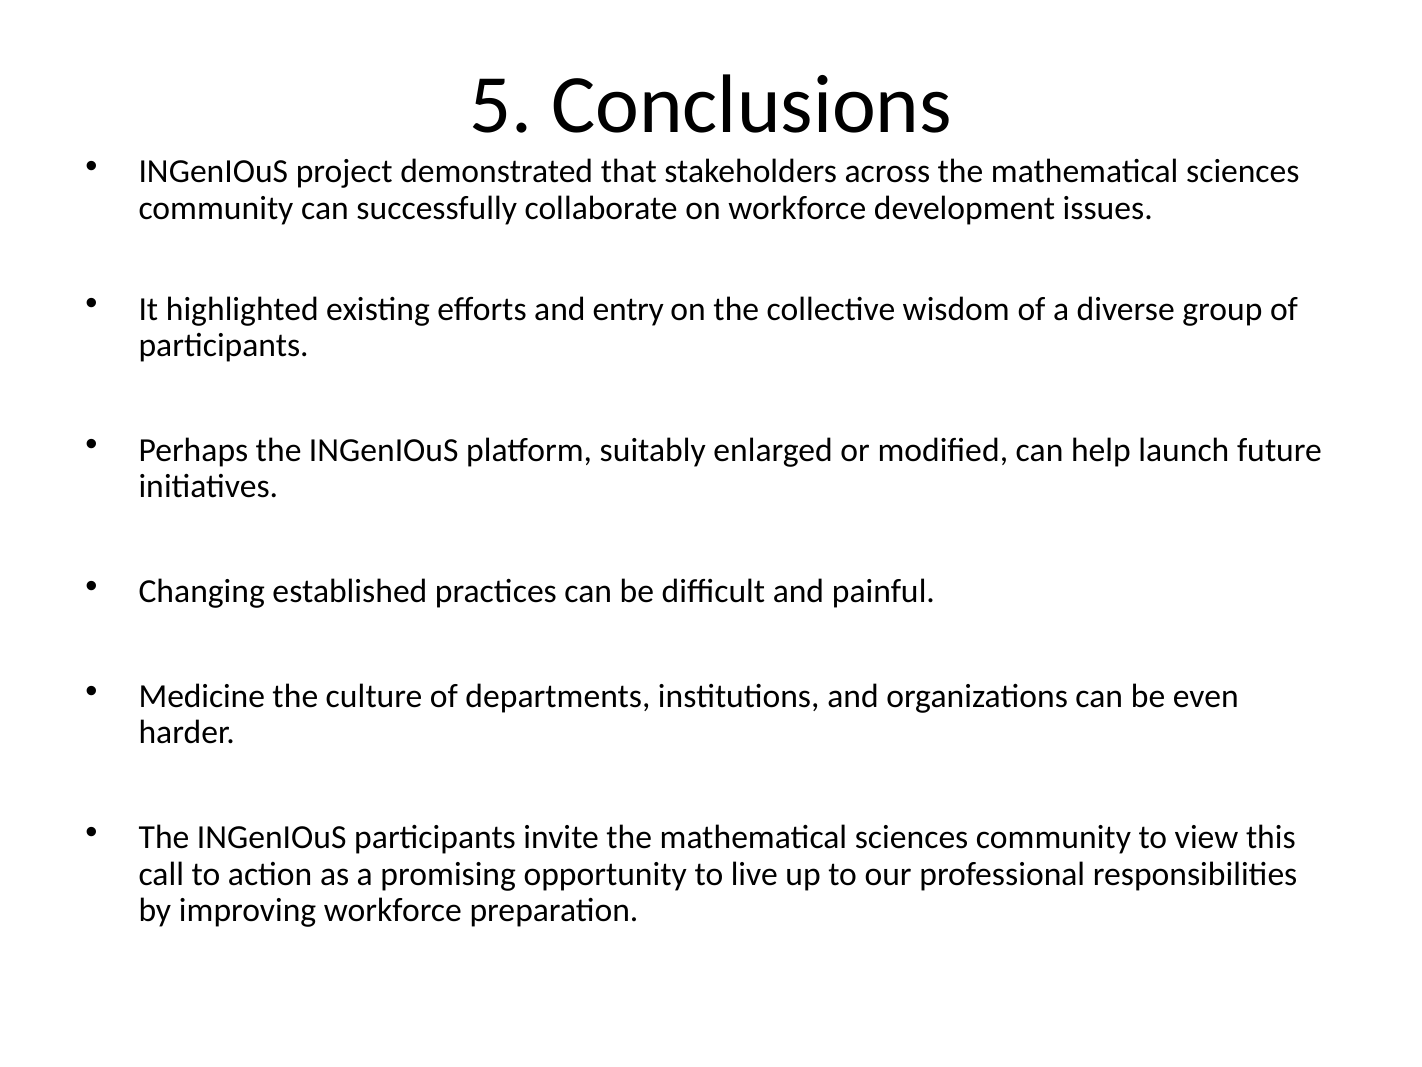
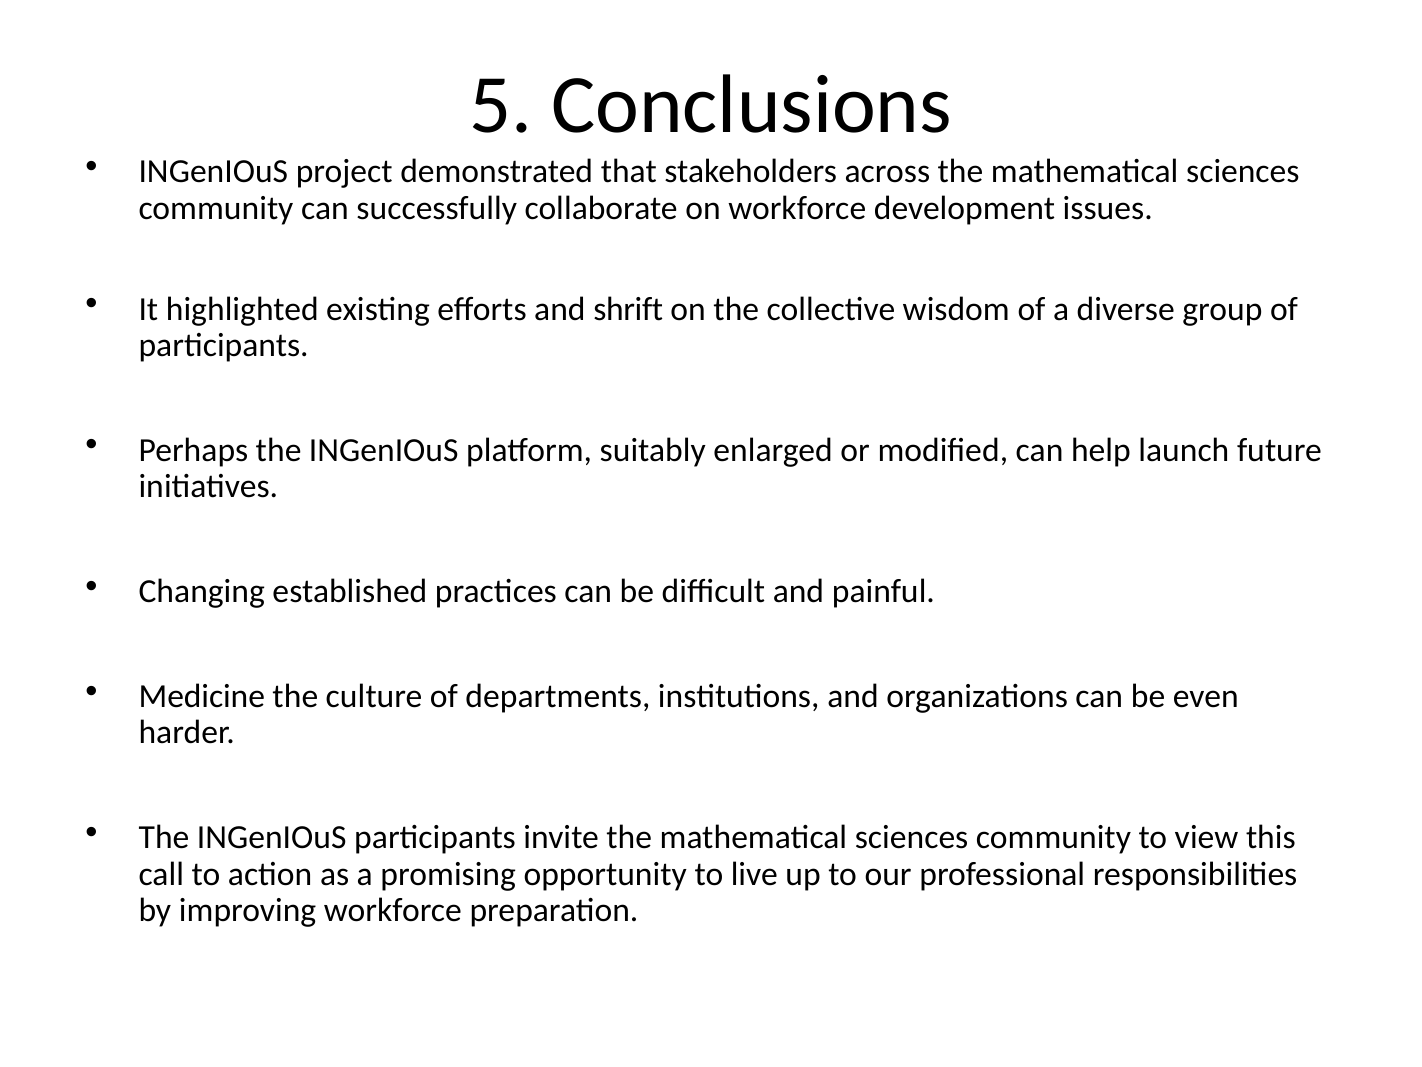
entry: entry -> shrift (628, 309)
